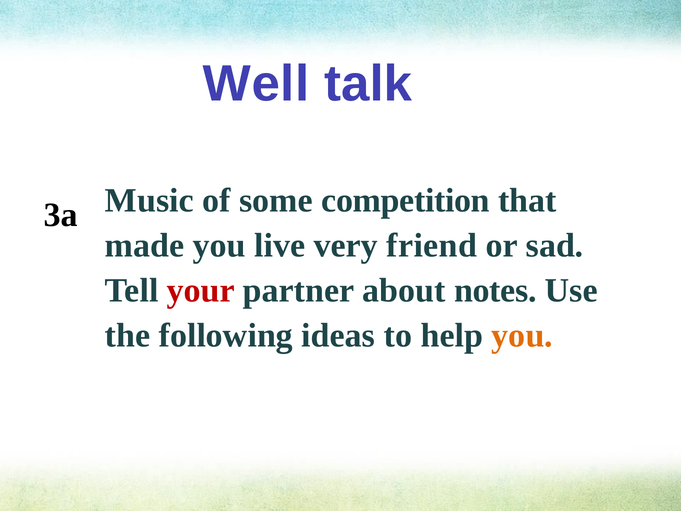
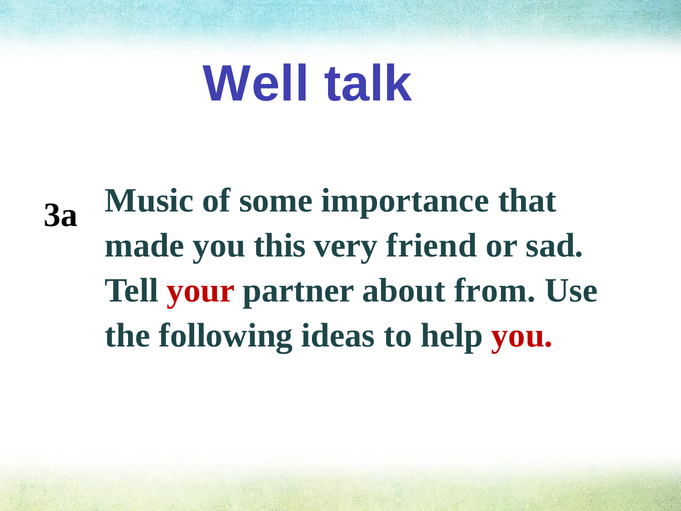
competition: competition -> importance (405, 200)
live: live -> this (280, 245)
notes: notes -> from (495, 290)
you colour: orange -> red (522, 335)
